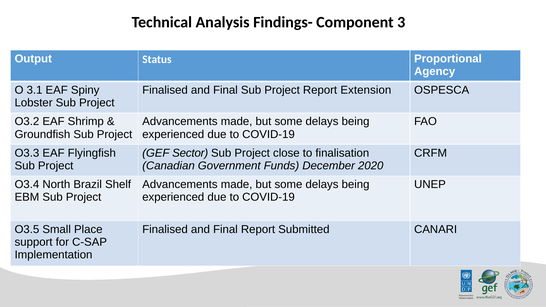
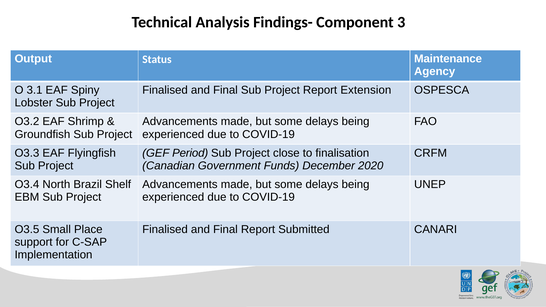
Proportional: Proportional -> Maintenance (448, 59)
Sector: Sector -> Period (190, 153)
